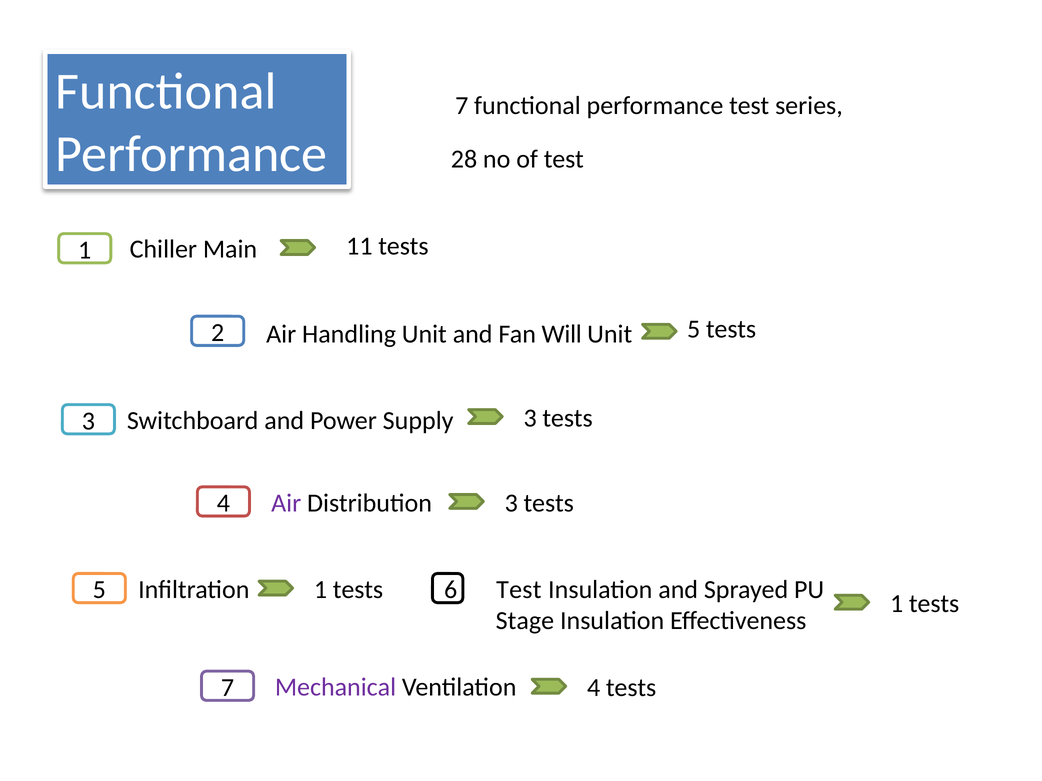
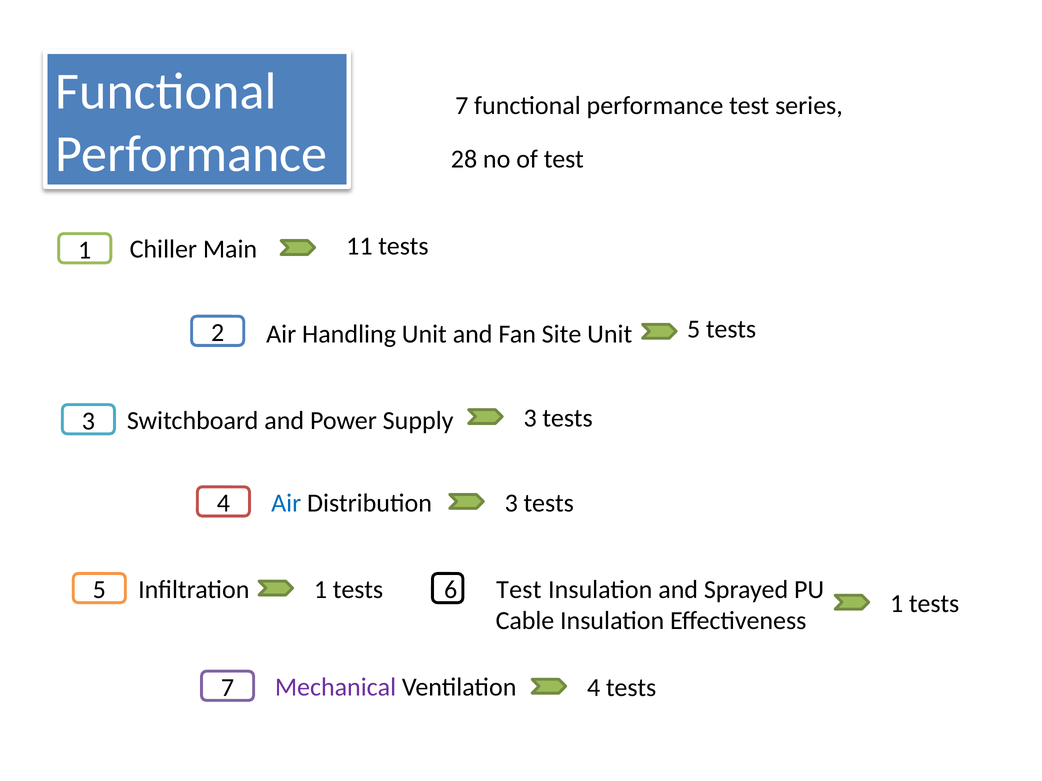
Will: Will -> Site (562, 334)
Air colour: purple -> blue (286, 503)
Stage: Stage -> Cable (525, 621)
